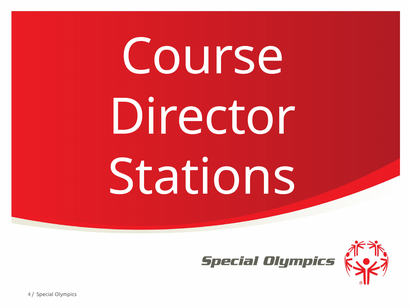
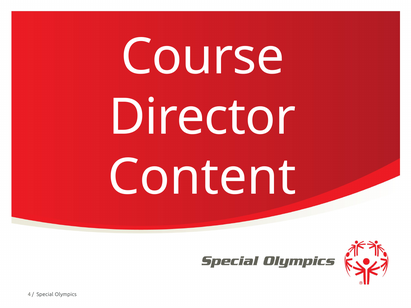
Stations: Stations -> Content (202, 178)
